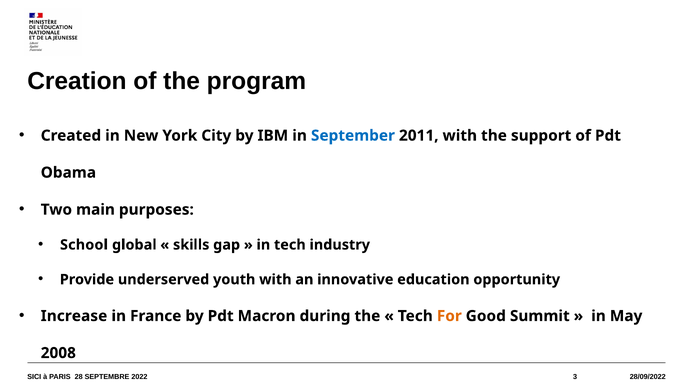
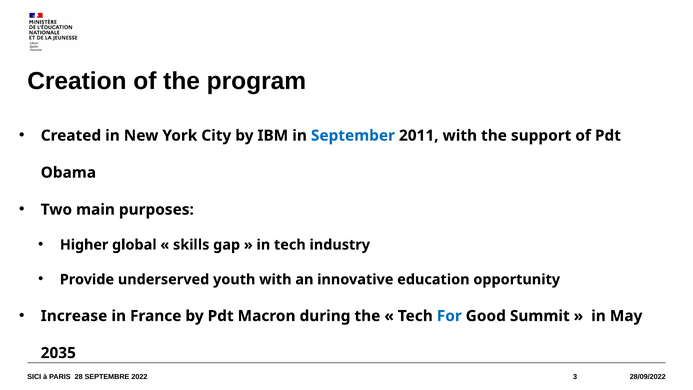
School: School -> Higher (84, 245)
For colour: orange -> blue (449, 316)
2008: 2008 -> 2035 (58, 353)
